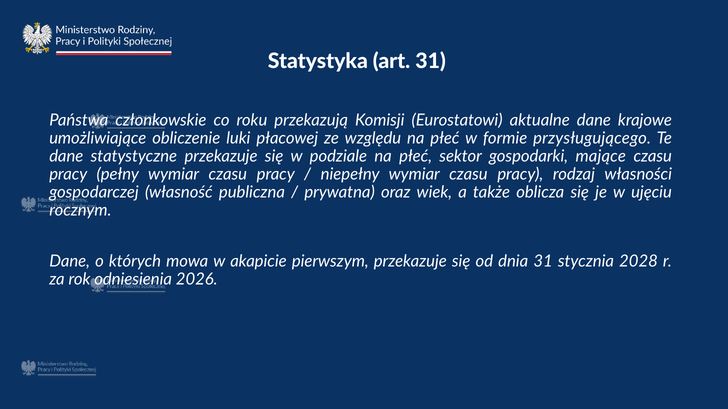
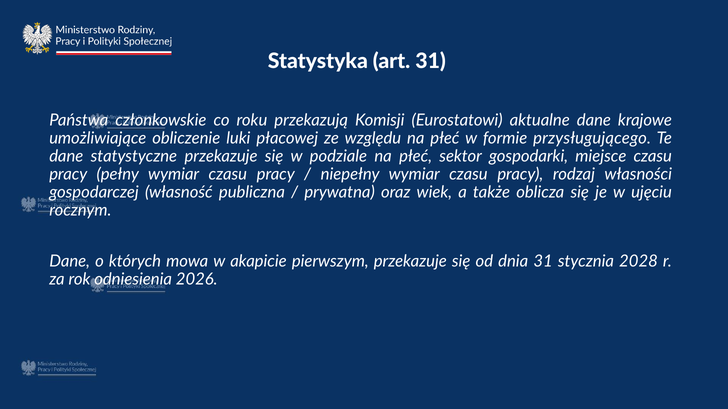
mające: mające -> miejsce (601, 157)
